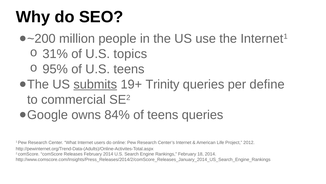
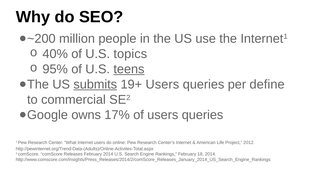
31%: 31% -> 40% (55, 54)
teens underline: none -> present (129, 69)
19+ Trinity: Trinity -> Users (162, 84)
84%: 84% -> 17% (117, 115)
of teens: teens -> users (163, 115)
